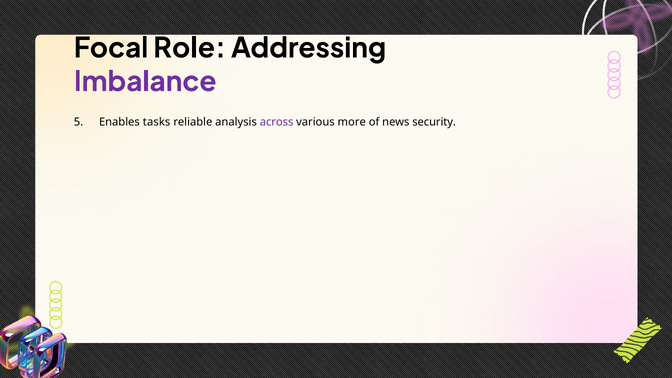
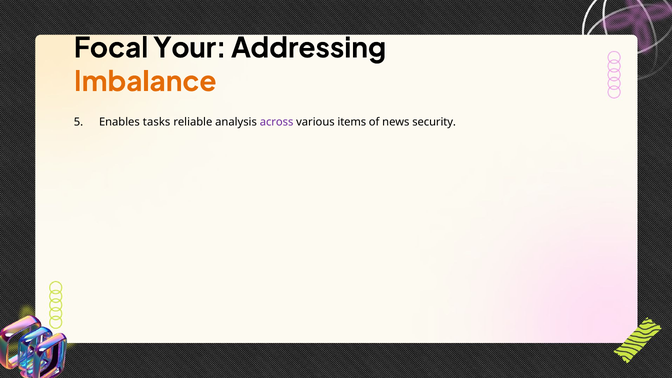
Role: Role -> Your (190, 48)
Imbalance colour: purple -> orange (145, 82)
more: more -> items (352, 122)
